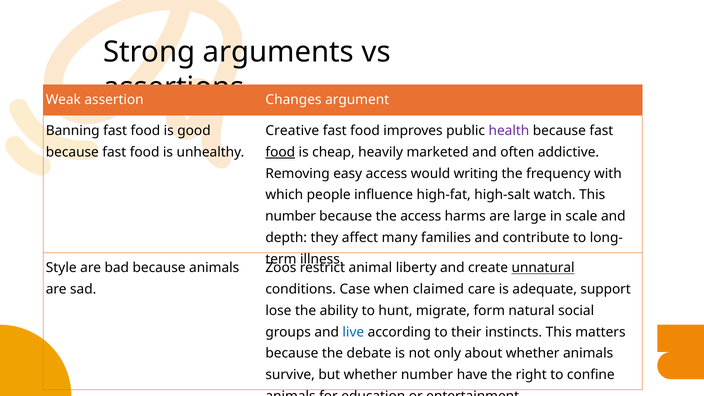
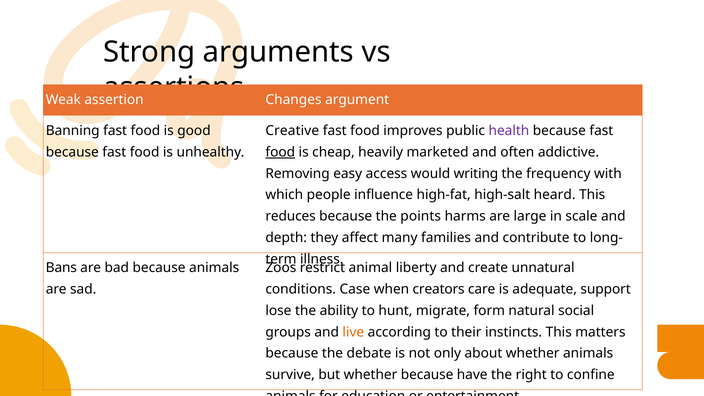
watch: watch -> heard (555, 195)
number: number -> reduces (291, 216)
the access: access -> points (421, 216)
Style: Style -> Bans (61, 268)
unnatural underline: present -> none (543, 268)
claimed: claimed -> creators (439, 289)
live colour: blue -> orange (353, 332)
whether number: number -> because (427, 375)
